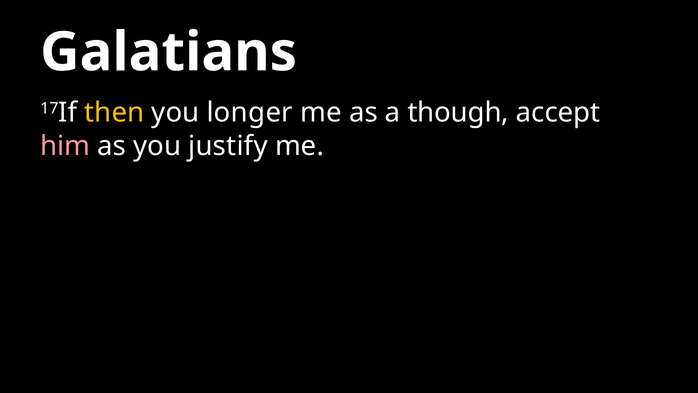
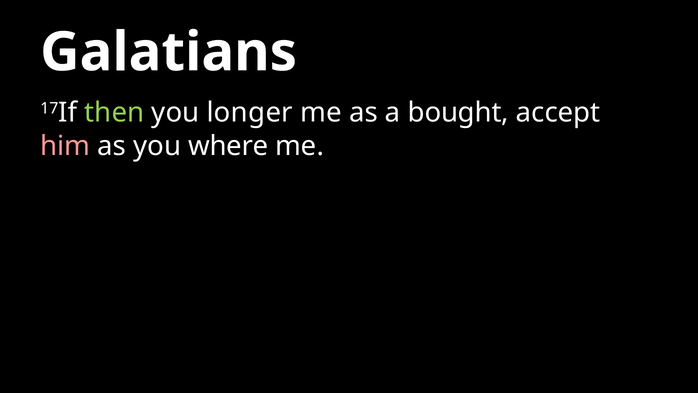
then colour: yellow -> light green (114, 113)
though: though -> bought (458, 113)
justify: justify -> where (228, 146)
